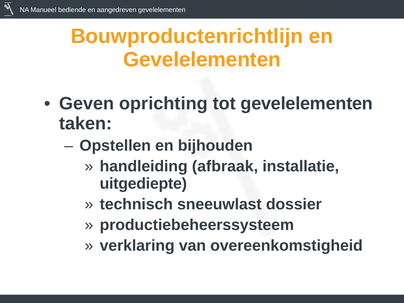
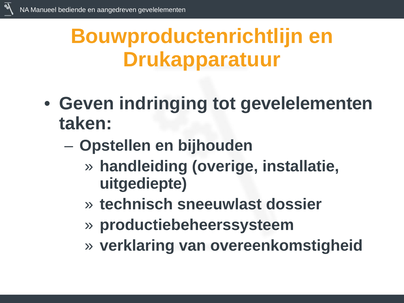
Gevelelementen: Gevelelementen -> Drukapparatuur (202, 60)
oprichting: oprichting -> indringing (163, 103)
afbraak: afbraak -> overige (225, 166)
